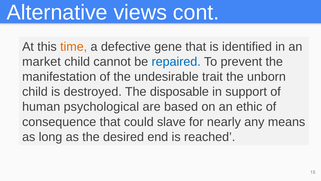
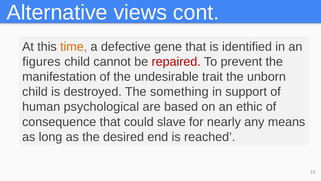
market: market -> figures (41, 62)
repaired colour: blue -> red (176, 62)
disposable: disposable -> something (179, 92)
